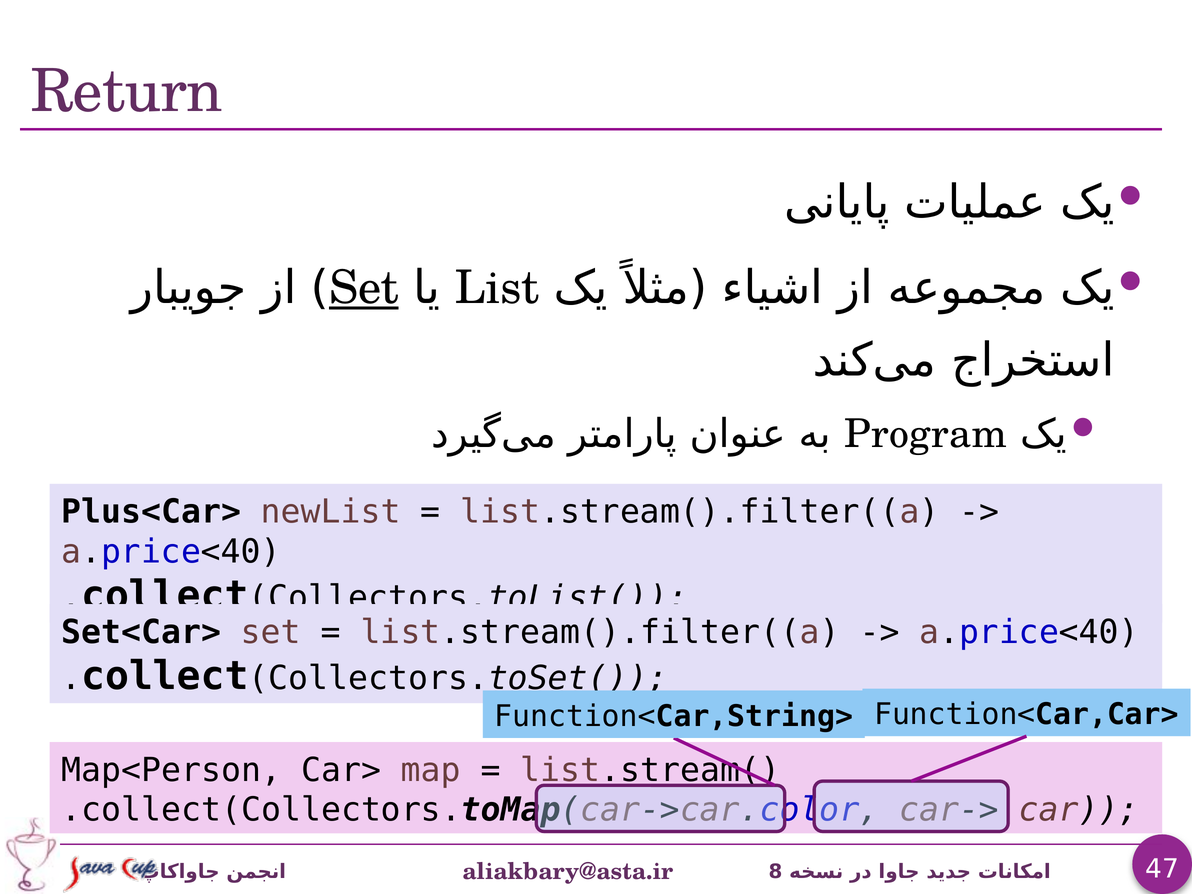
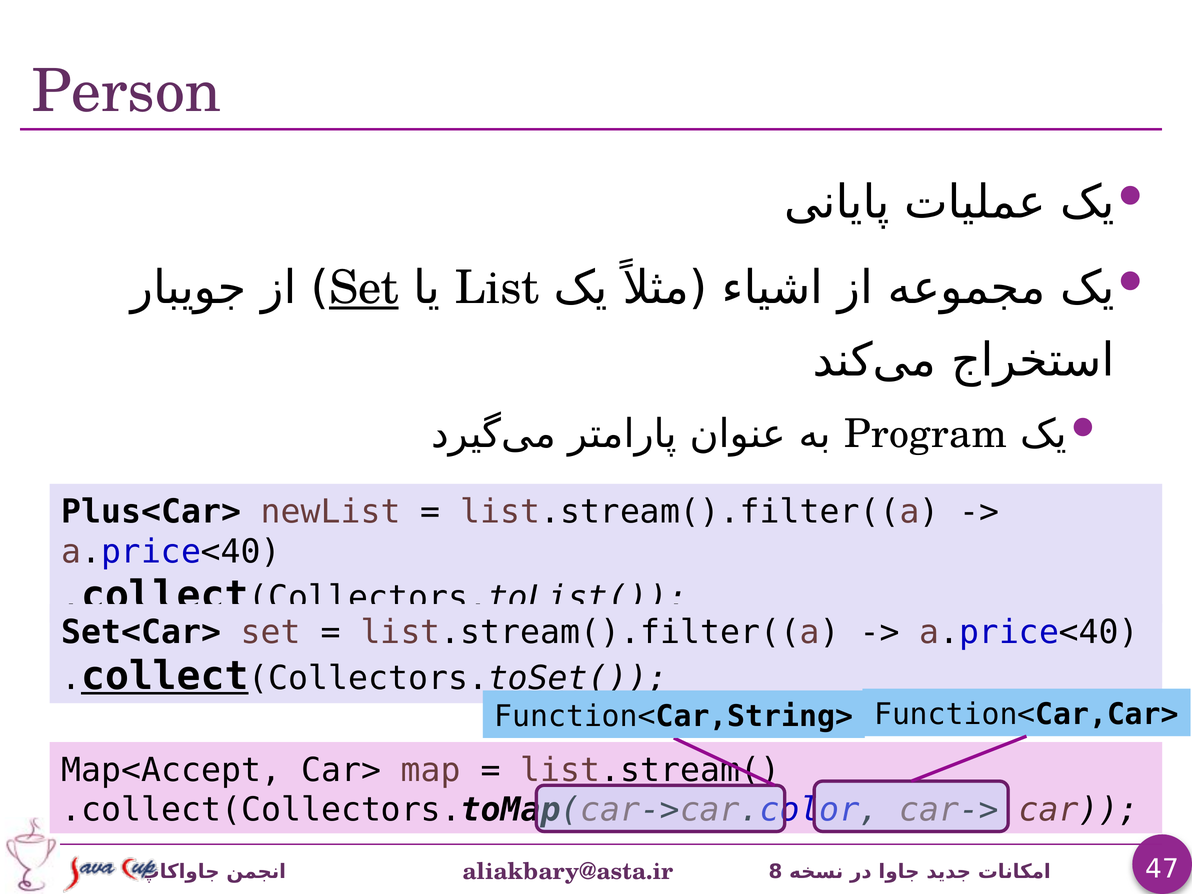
Return: Return -> Person (126, 92)
collect underline: none -> present (165, 676)
Map<Person: Map<Person -> Map<Accept (171, 770)
